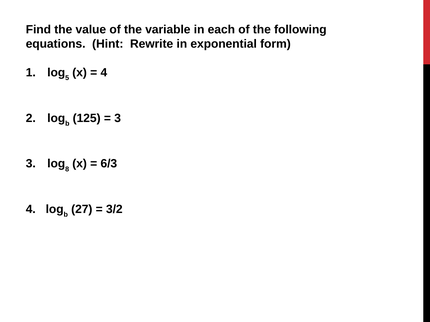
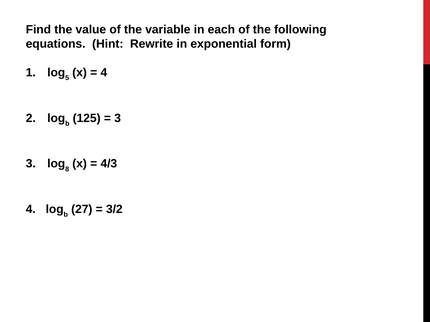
6/3: 6/3 -> 4/3 (109, 164)
